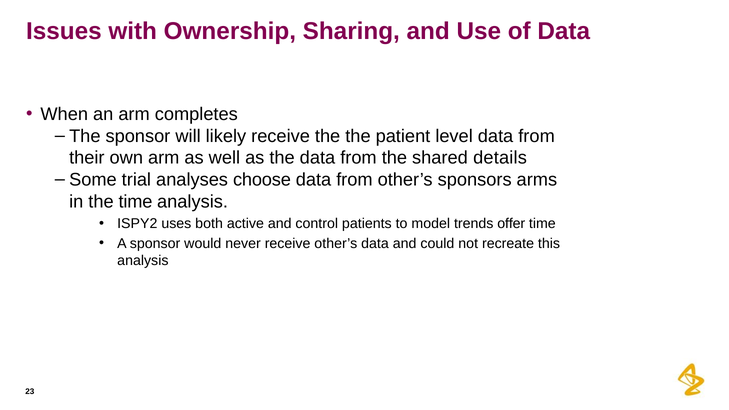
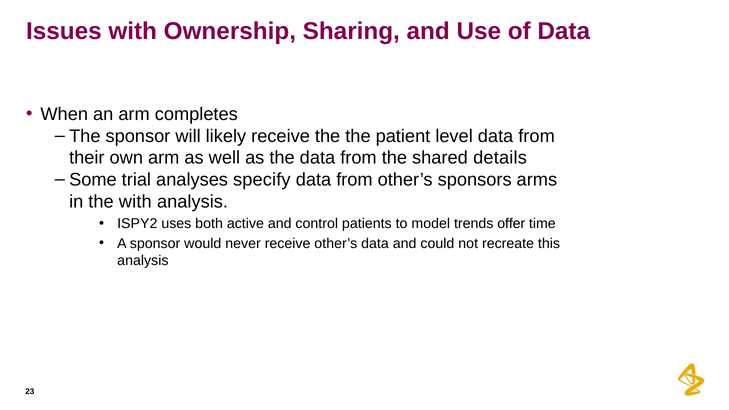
choose: choose -> specify (262, 180)
the time: time -> with (135, 202)
